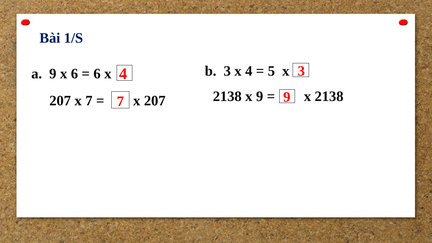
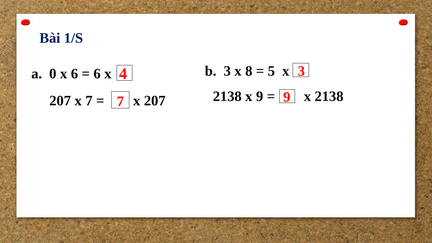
x 4: 4 -> 8 (249, 71)
a 9: 9 -> 0 (53, 74)
